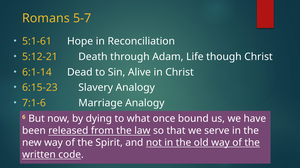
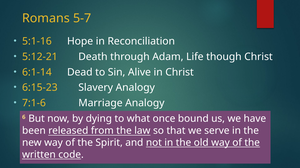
5:1-61: 5:1-61 -> 5:1-16 (37, 41)
